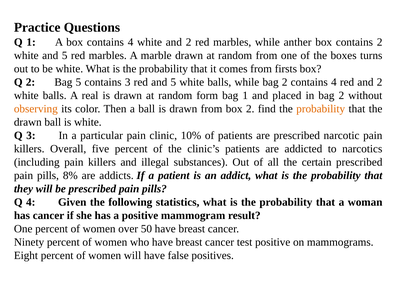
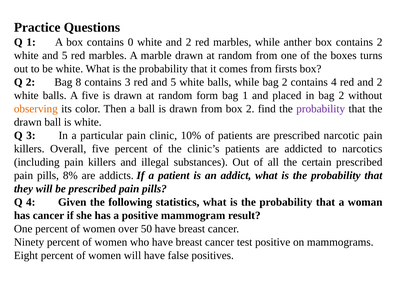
box contains 4: 4 -> 0 (131, 42)
Bag 5: 5 -> 8 (78, 82)
A real: real -> five (90, 95)
probability colour: orange -> purple (321, 109)
